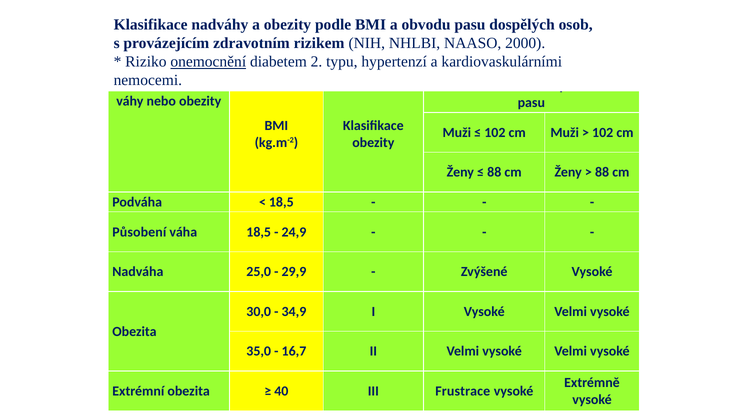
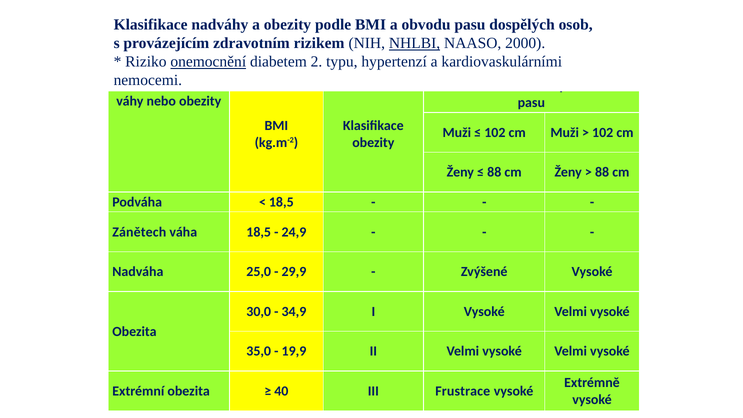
NHLBI underline: none -> present (415, 43)
Působení: Působení -> Zánětech (139, 232)
16,7: 16,7 -> 19,9 (294, 351)
